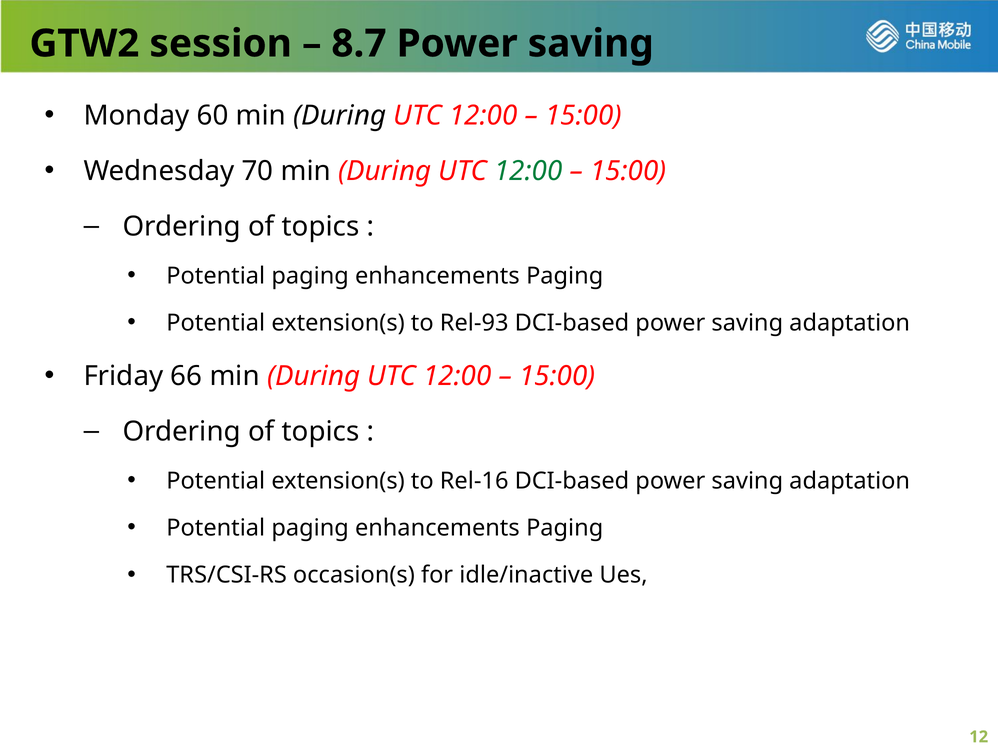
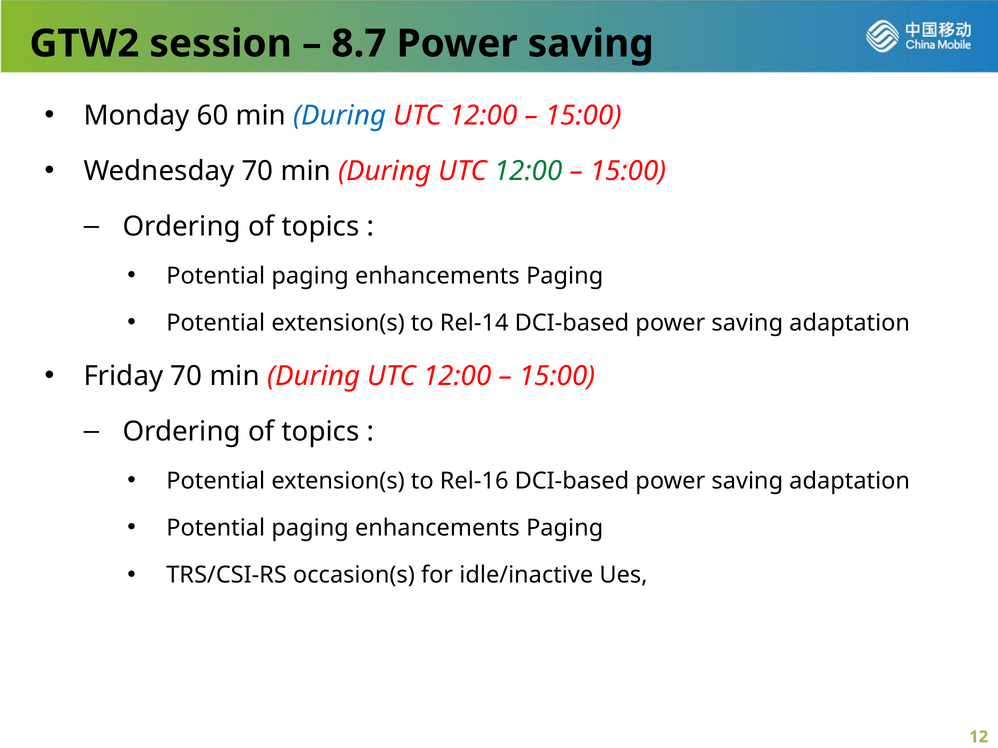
During colour: black -> blue (340, 116)
Rel-93: Rel-93 -> Rel-14 (474, 323)
Friday 66: 66 -> 70 (186, 376)
